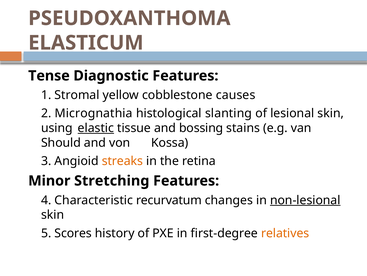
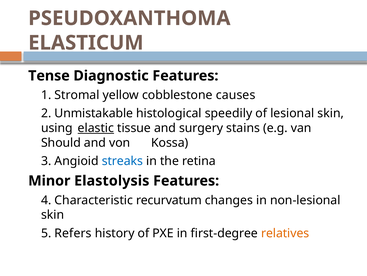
Micrognathia: Micrognathia -> Unmistakable (94, 113)
slanting: slanting -> speedily (229, 113)
bossing: bossing -> surgery (201, 128)
streaks colour: orange -> blue (122, 161)
Stretching: Stretching -> Elastolysis (112, 180)
non-lesional underline: present -> none (305, 200)
Scores: Scores -> Refers (73, 233)
